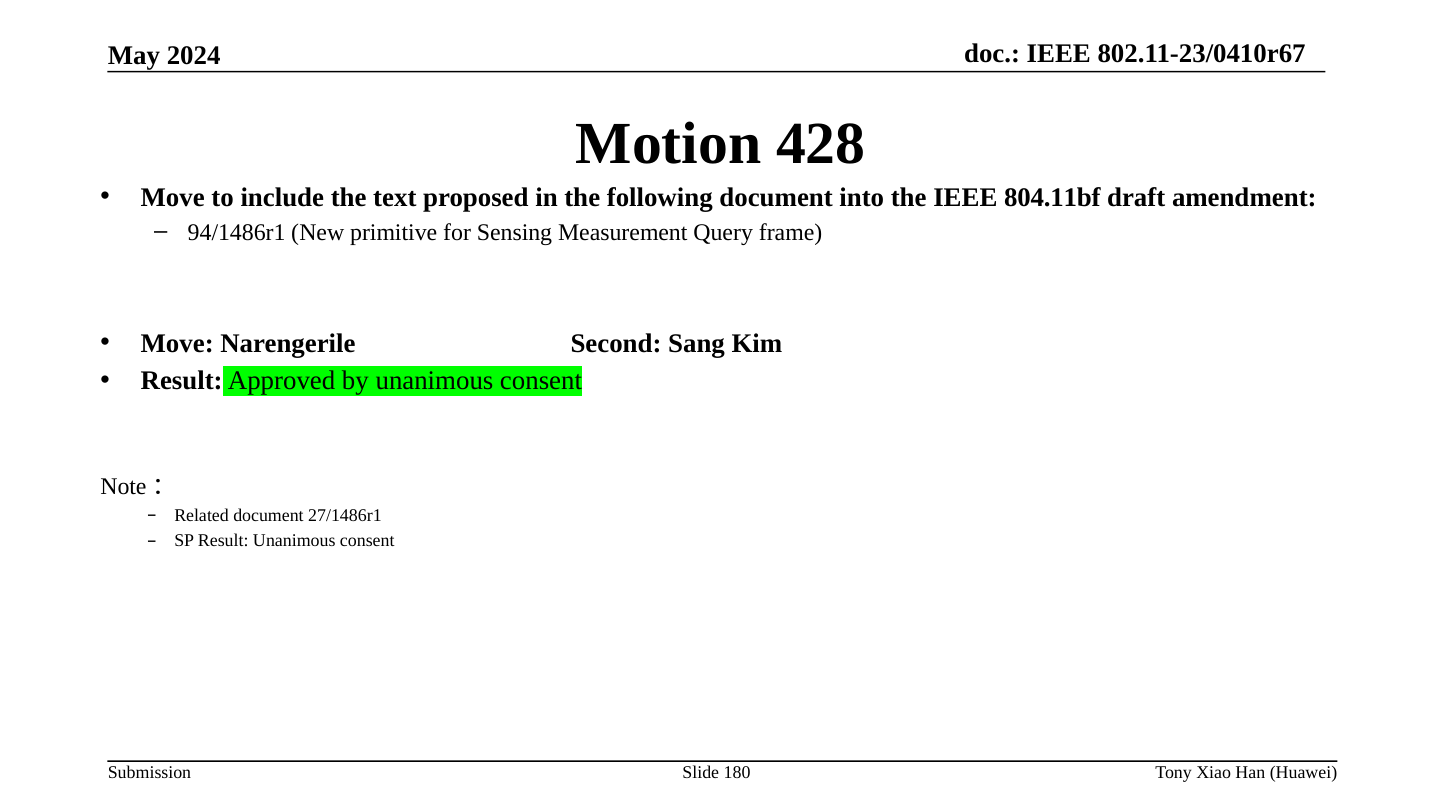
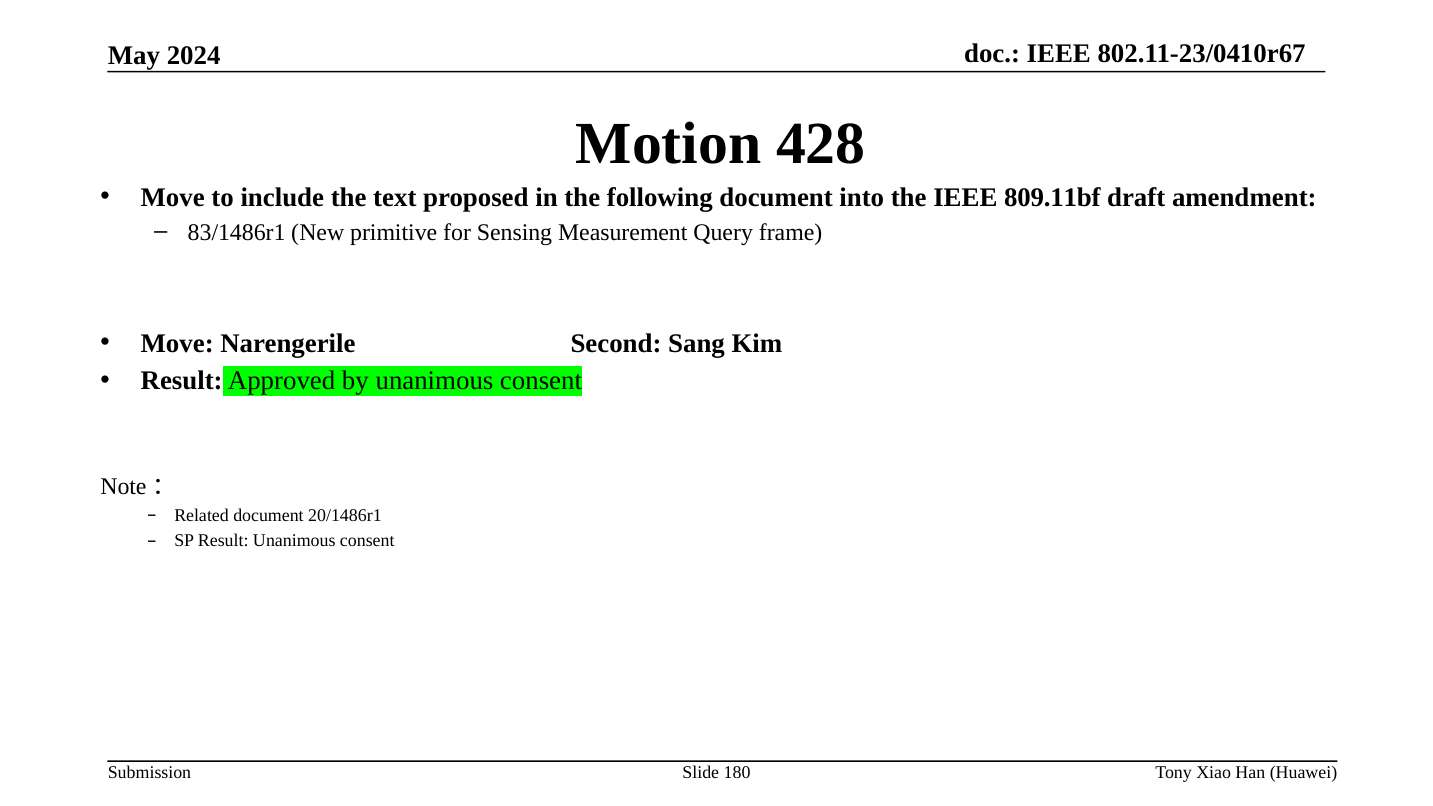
804.11bf: 804.11bf -> 809.11bf (1052, 197)
94/1486r1: 94/1486r1 -> 83/1486r1 (237, 232)
27/1486r1: 27/1486r1 -> 20/1486r1 (345, 515)
